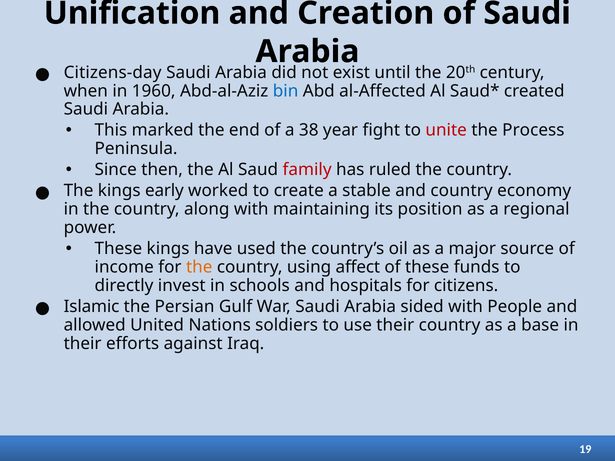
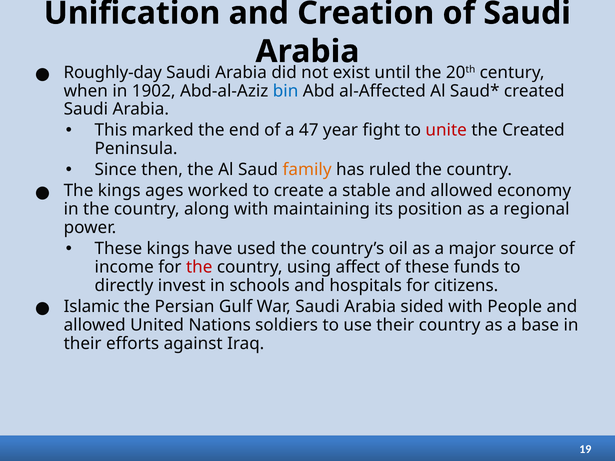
Citizens-day: Citizens-day -> Roughly-day (113, 72)
1960: 1960 -> 1902 (154, 91)
38: 38 -> 47 (309, 130)
the Process: Process -> Created (533, 130)
family colour: red -> orange (307, 170)
early: early -> ages (164, 191)
stable and country: country -> allowed (462, 191)
the colour: orange -> red (199, 267)
